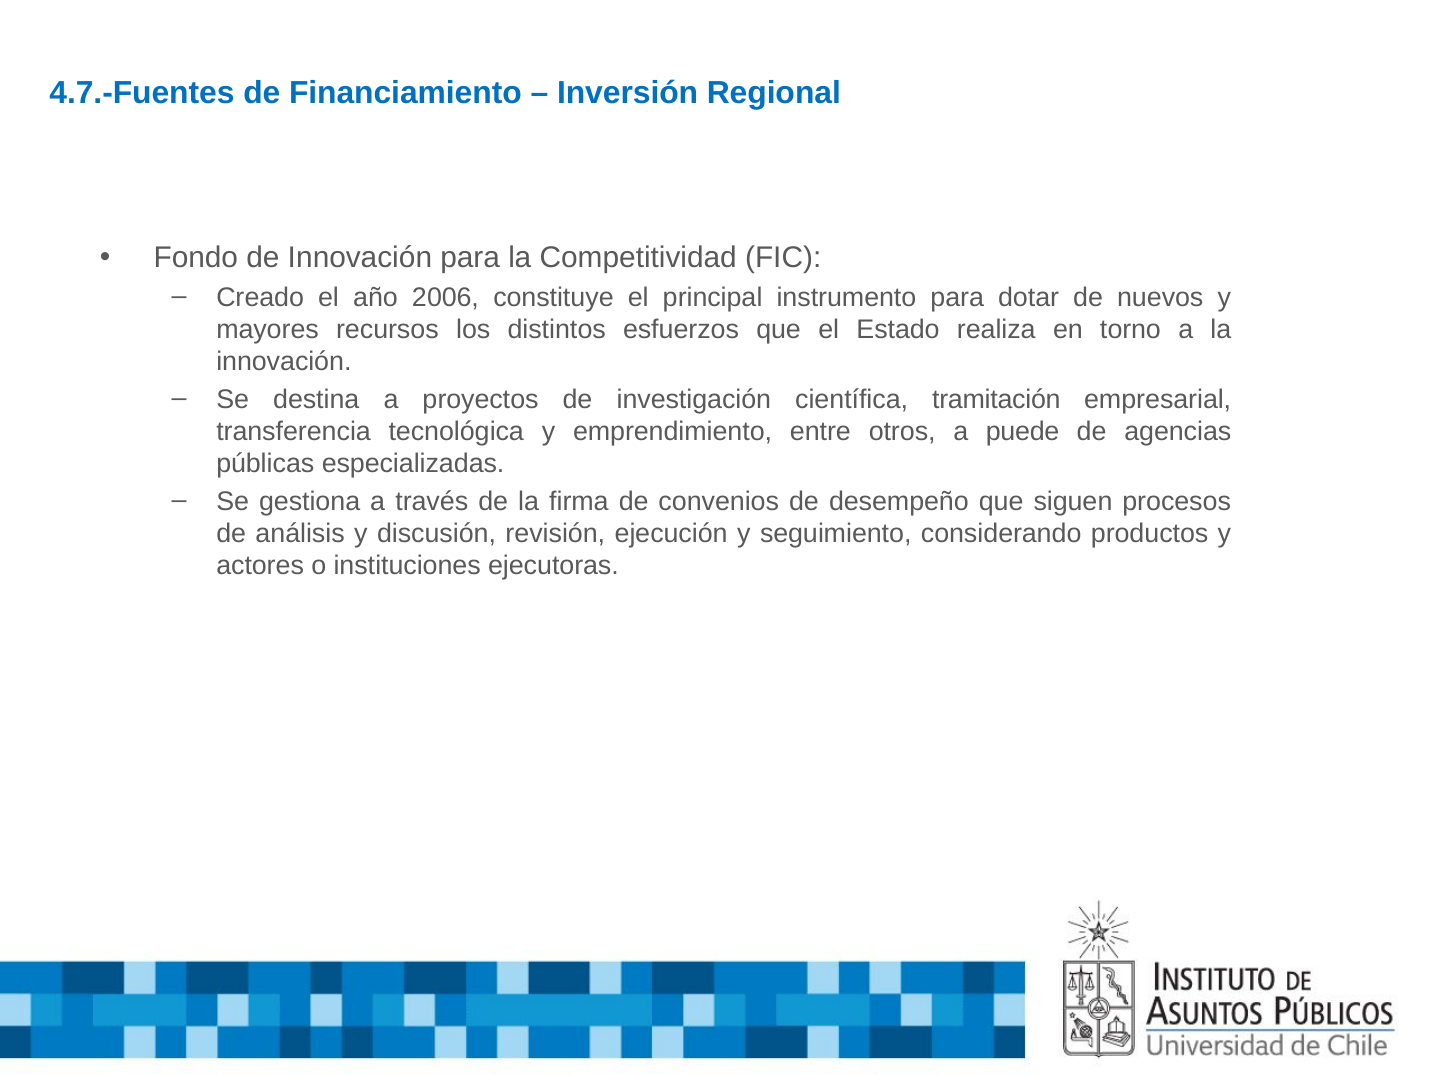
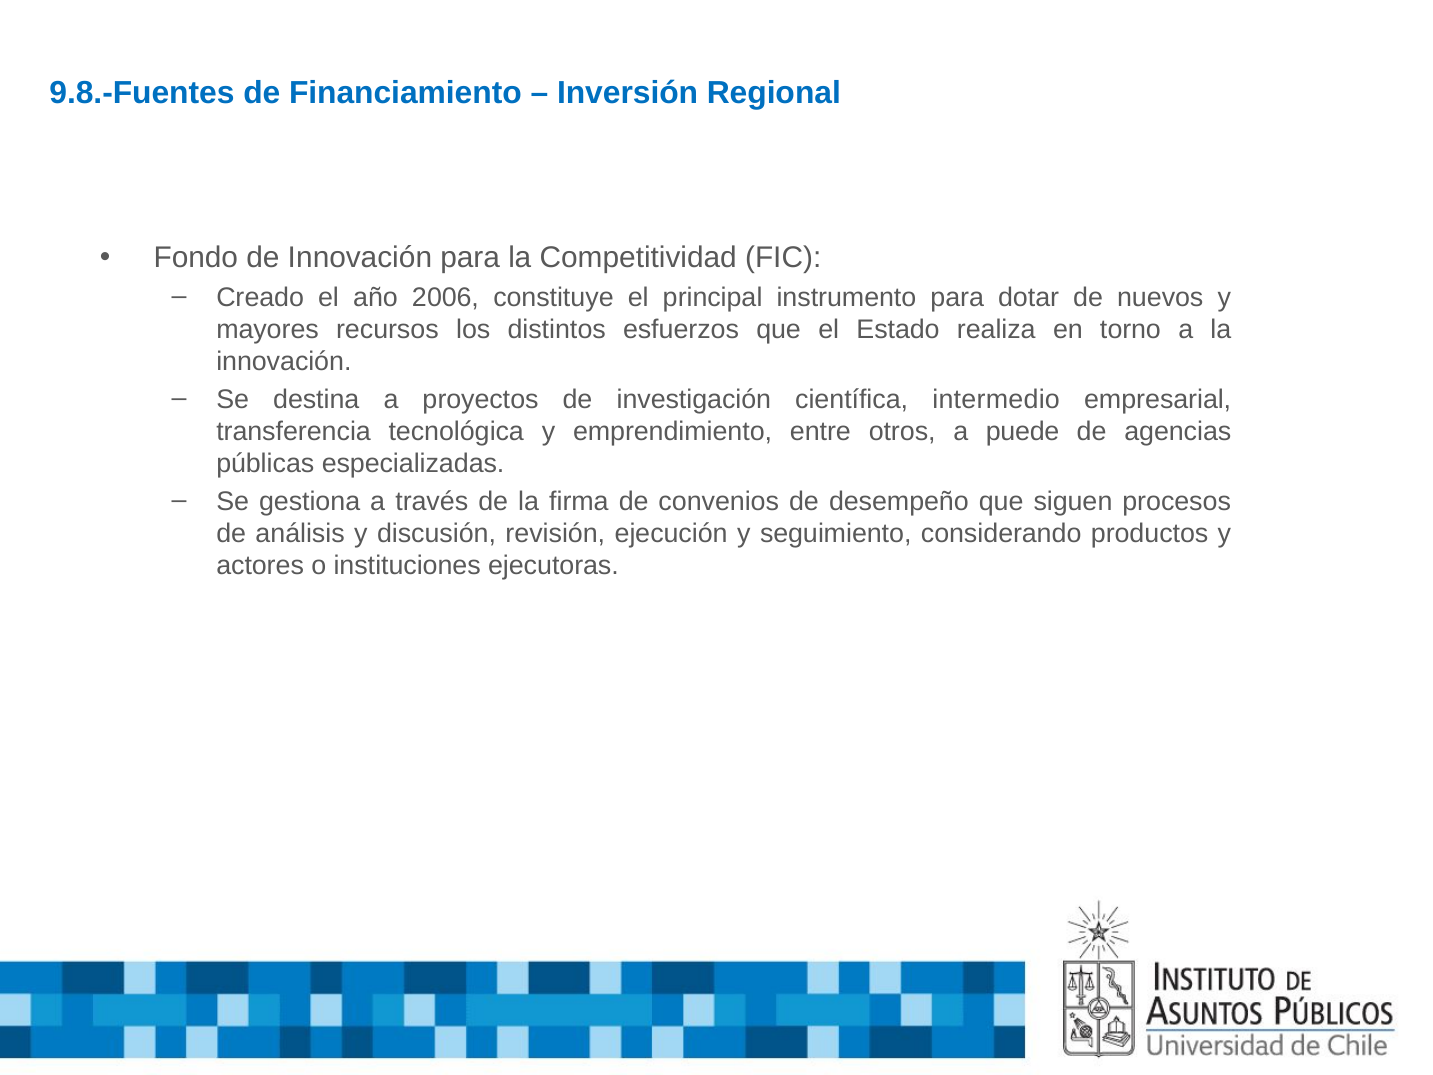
4.7.-Fuentes: 4.7.-Fuentes -> 9.8.-Fuentes (142, 93)
tramitación: tramitación -> intermedio (996, 399)
